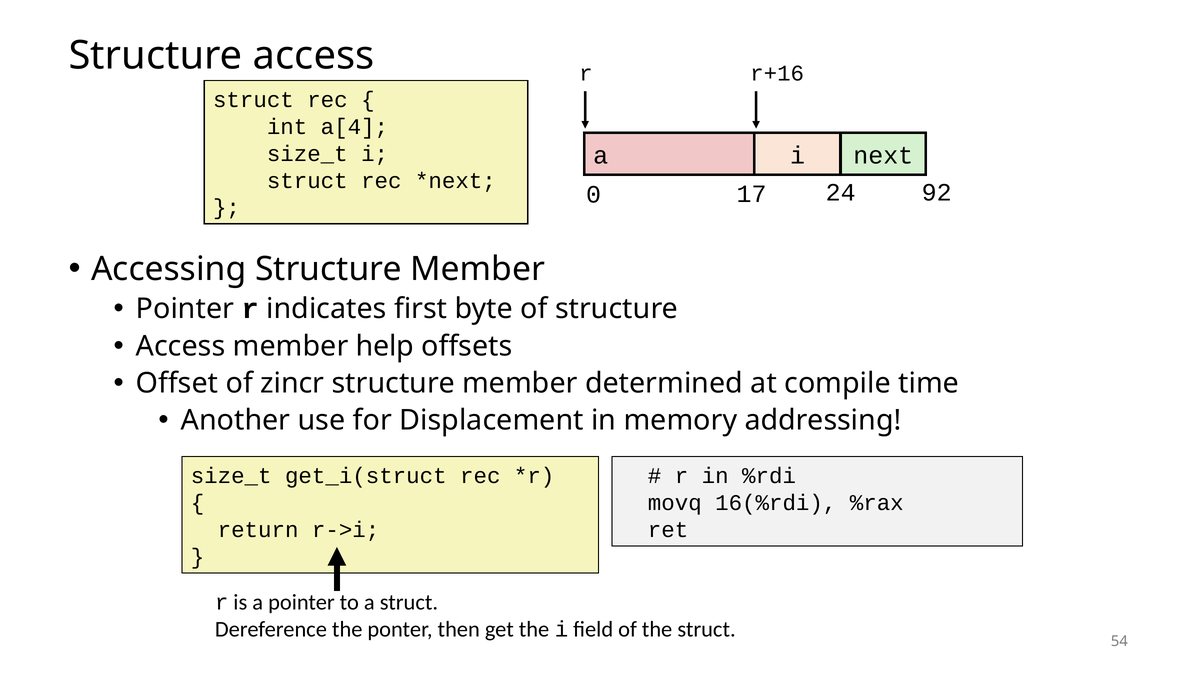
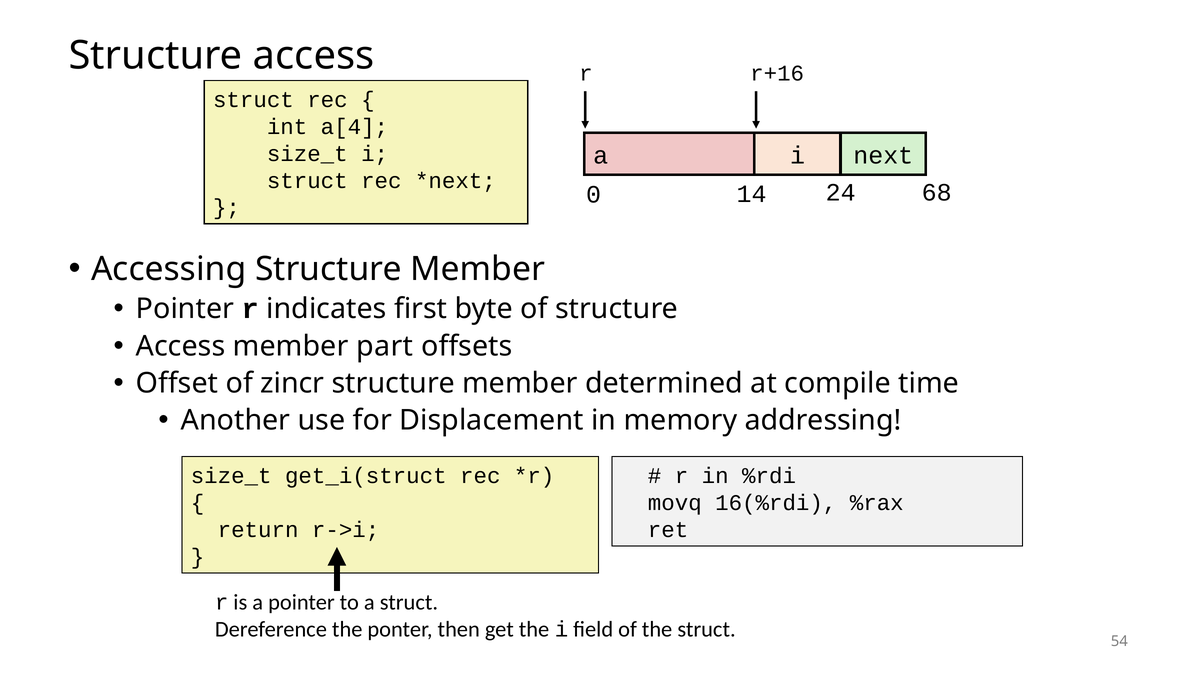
17: 17 -> 14 (752, 194)
92: 92 -> 68 (937, 193)
help: help -> part (385, 346)
